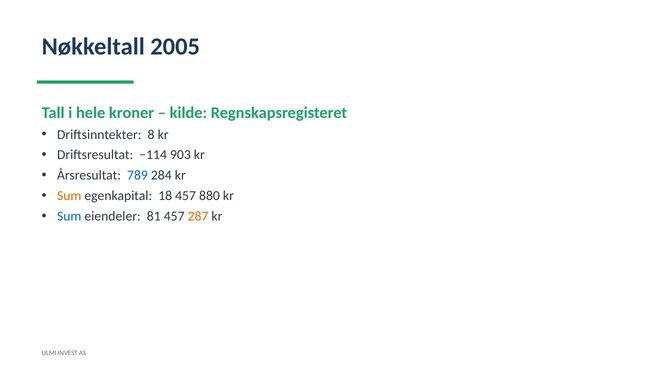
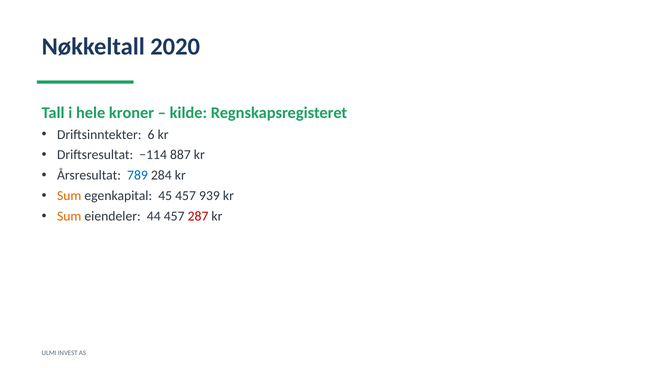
2005: 2005 -> 2020 (175, 47)
8: 8 -> 6 (151, 135)
903: 903 -> 887 (180, 155)
18: 18 -> 45 (165, 196)
880: 880 -> 939 (209, 196)
Sum colour: blue -> orange (69, 217)
81: 81 -> 44 (154, 217)
287 colour: orange -> red (198, 217)
